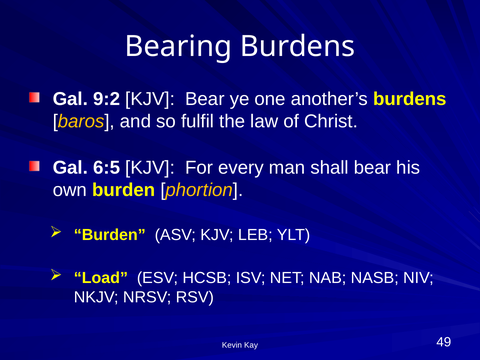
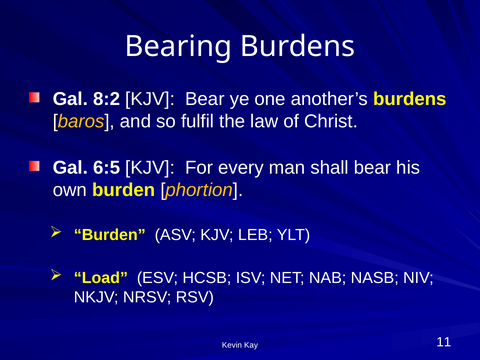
9:2: 9:2 -> 8:2 (107, 99)
49: 49 -> 11 (444, 342)
